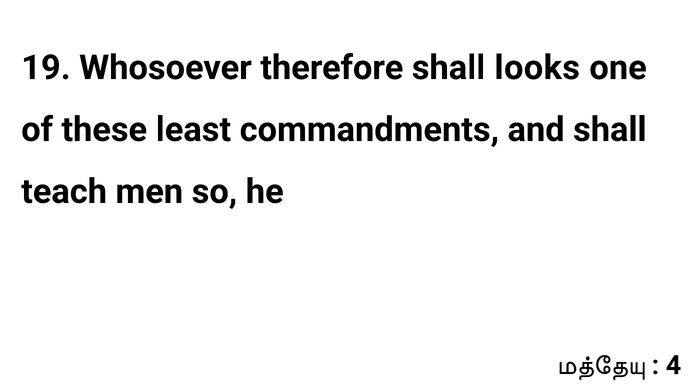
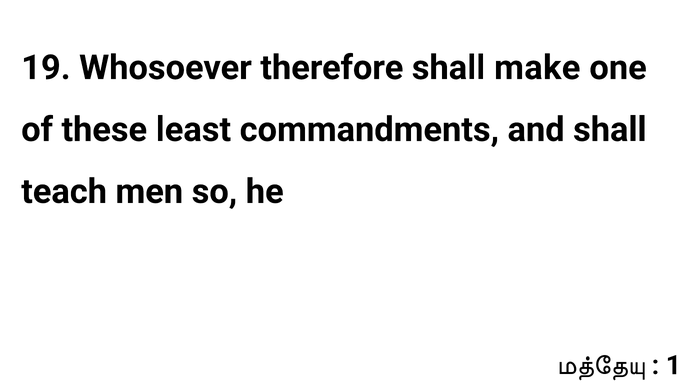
looks: looks -> make (537, 68)
4: 4 -> 1 (673, 365)
